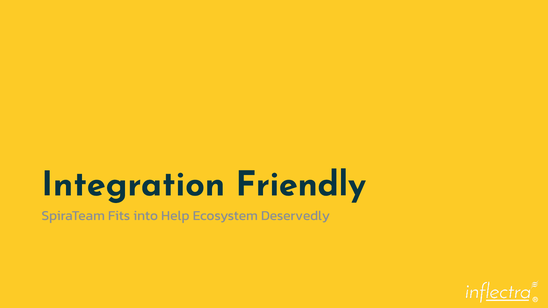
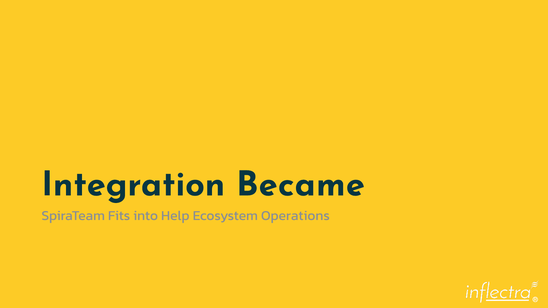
Friendly: Friendly -> Became (301, 184)
Deservedly: Deservedly -> Operations (295, 216)
